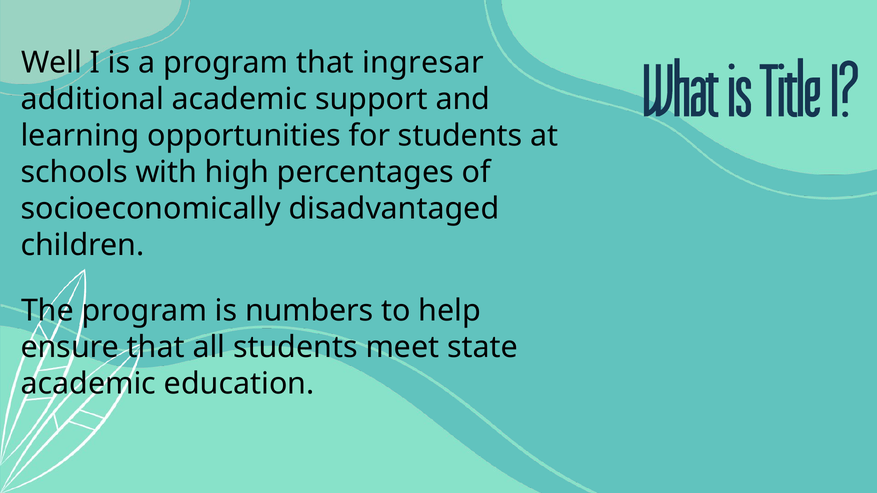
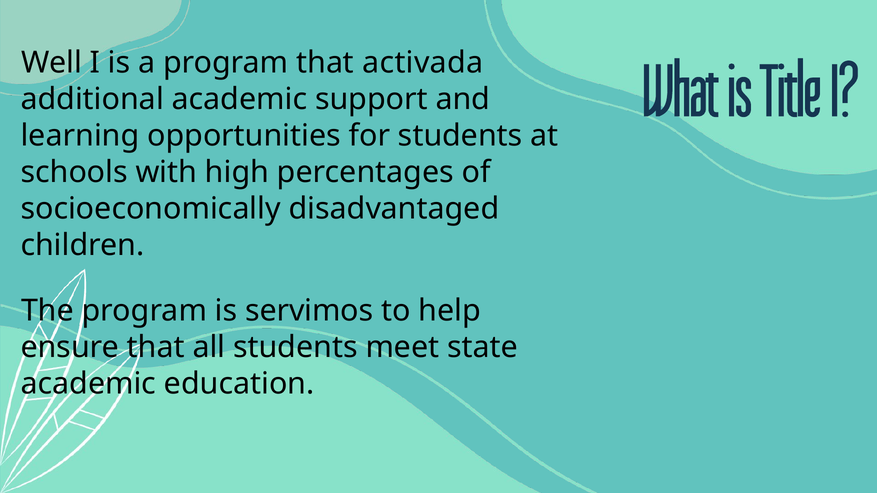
ingresar: ingresar -> activada (423, 63)
numbers: numbers -> servimos (309, 311)
